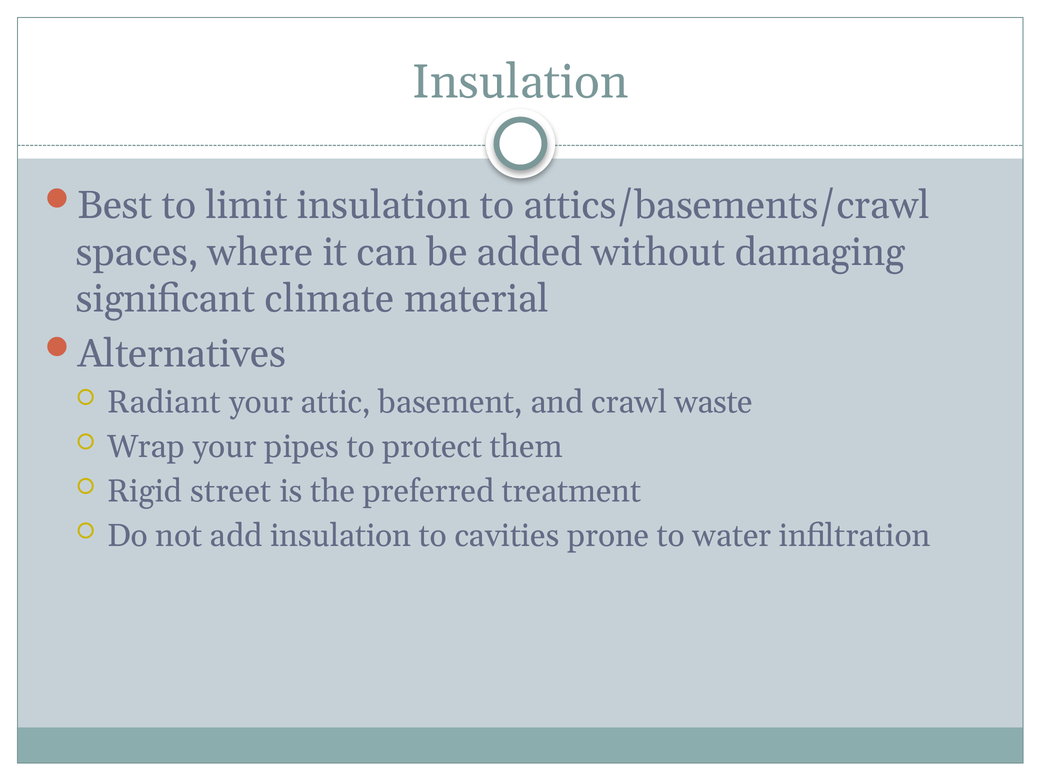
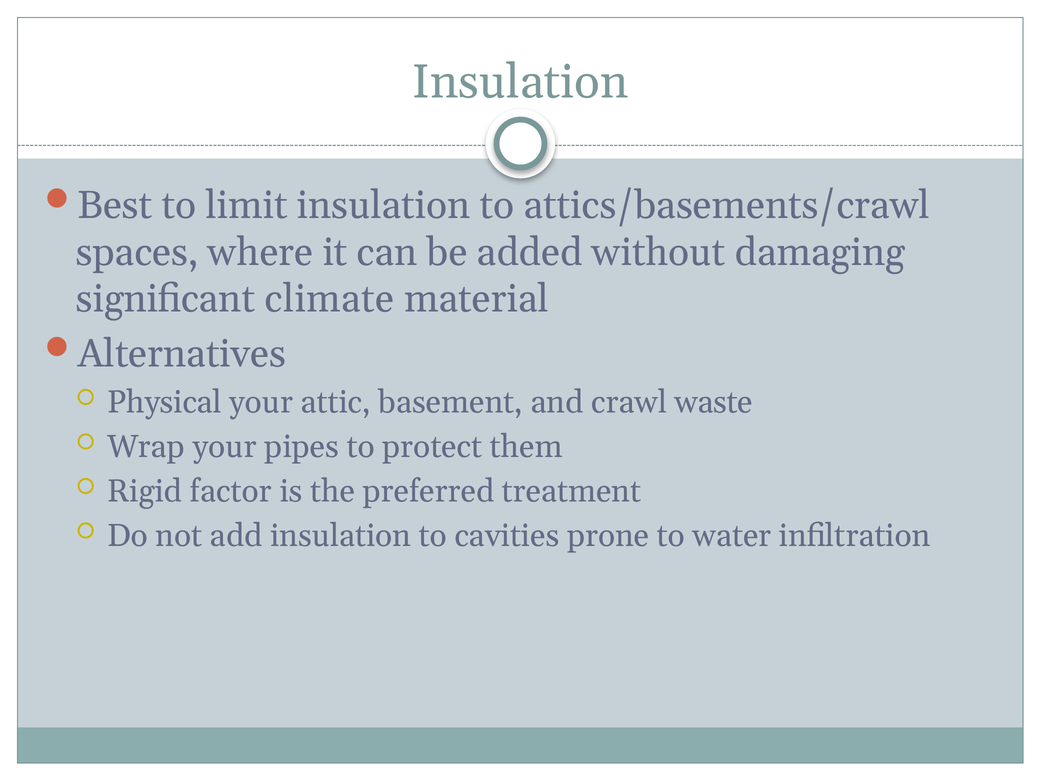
Radiant: Radiant -> Physical (164, 402)
street: street -> factor (231, 491)
